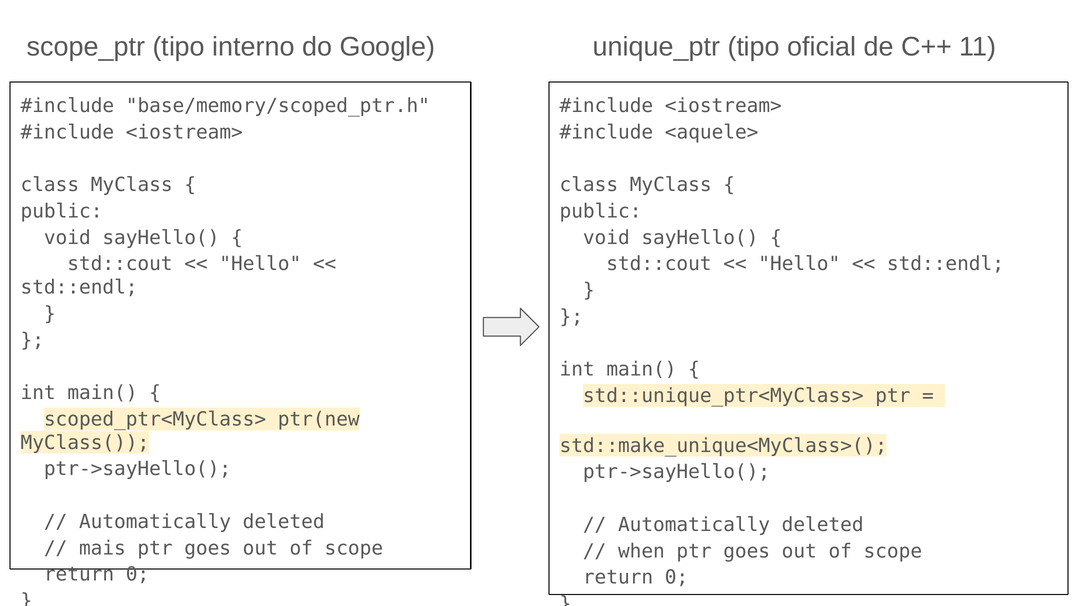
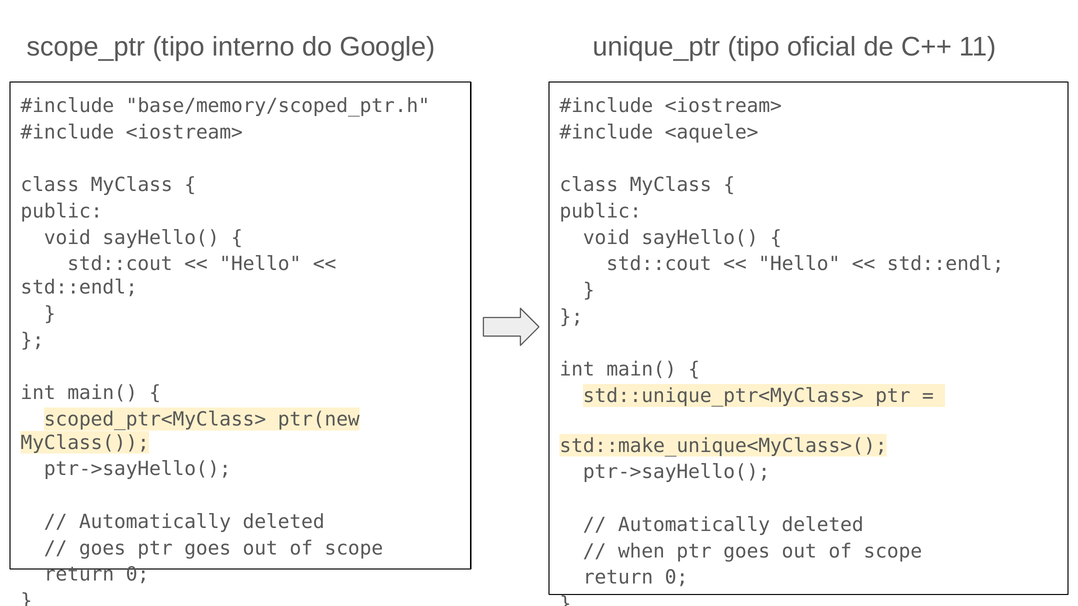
mais: mais -> goes (102, 549)
